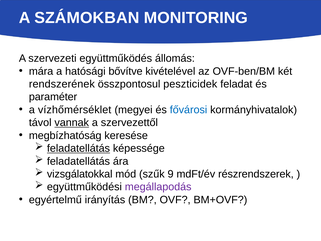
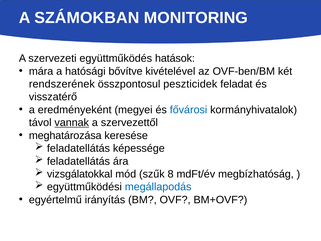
állomás: állomás -> hatások (175, 58)
paraméter: paraméter -> visszatérő (53, 97)
vízhőmérséklet: vízhőmérséklet -> eredményeként (75, 110)
megbízhatóság: megbízhatóság -> meghatározása (65, 135)
feladatellátás underline: present -> none (78, 148)
9: 9 -> 8 (171, 174)
részrendszerek: részrendszerek -> megbízhatóság (256, 174)
megállapodás colour: purple -> blue (158, 187)
